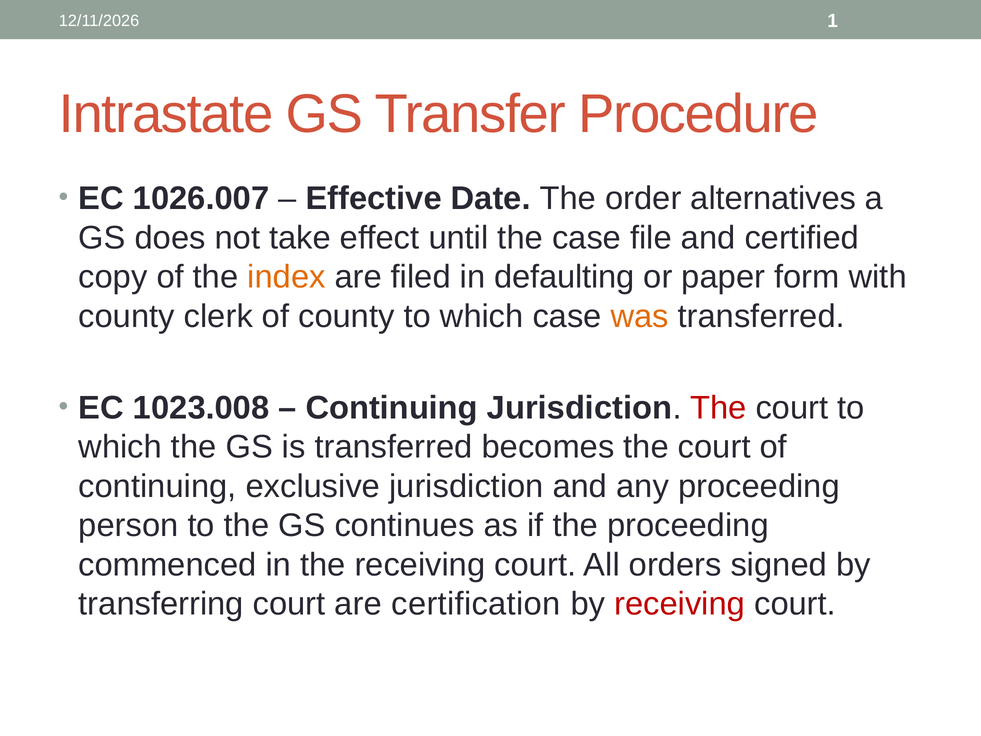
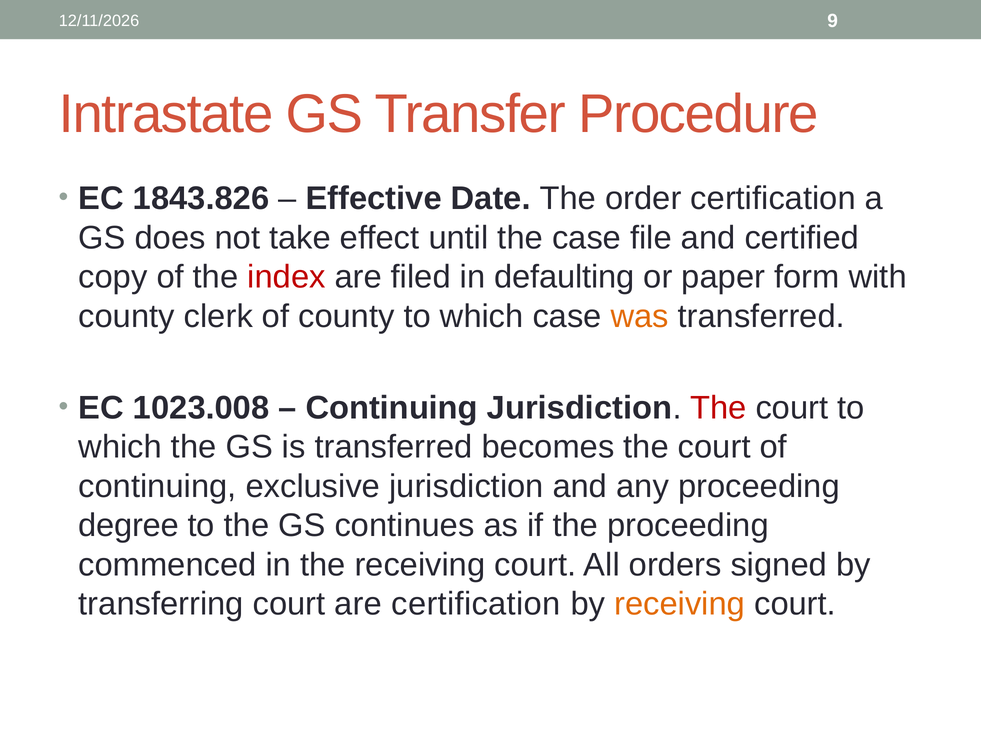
1: 1 -> 9 (833, 21)
1026.007: 1026.007 -> 1843.826 (201, 198)
order alternatives: alternatives -> certification (773, 198)
index colour: orange -> red (286, 277)
person: person -> degree (129, 525)
receiving colour: red -> orange (680, 604)
